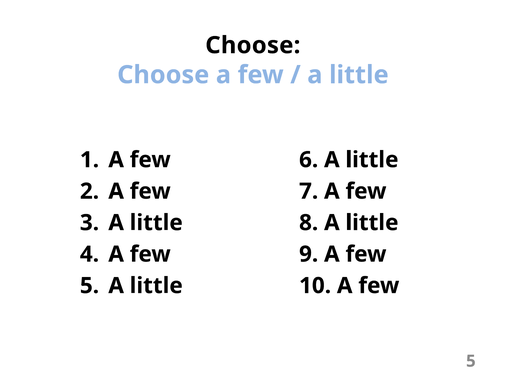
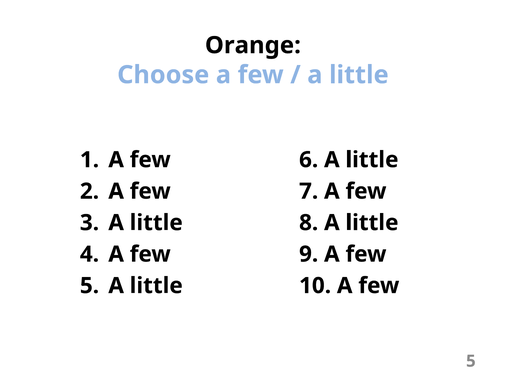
Choose: Choose -> Orange (253, 45)
